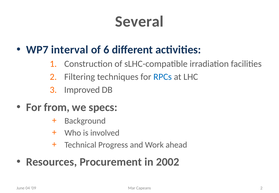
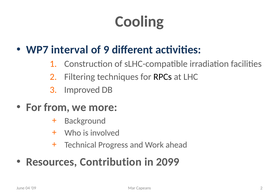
Several: Several -> Cooling (139, 21)
6: 6 -> 9 (106, 50)
RPCs colour: blue -> black (163, 77)
specs: specs -> more (103, 107)
Procurement: Procurement -> Contribution (111, 162)
2002: 2002 -> 2099 (168, 162)
